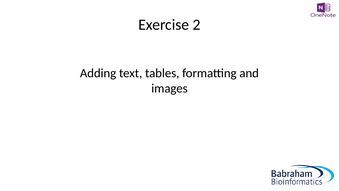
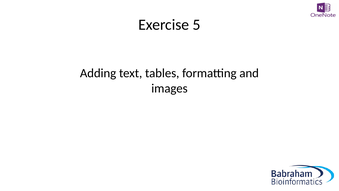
2: 2 -> 5 (197, 25)
